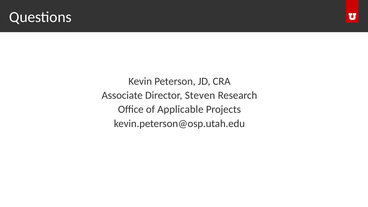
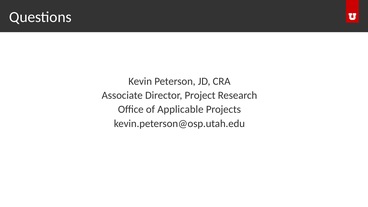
Steven: Steven -> Project (200, 95)
